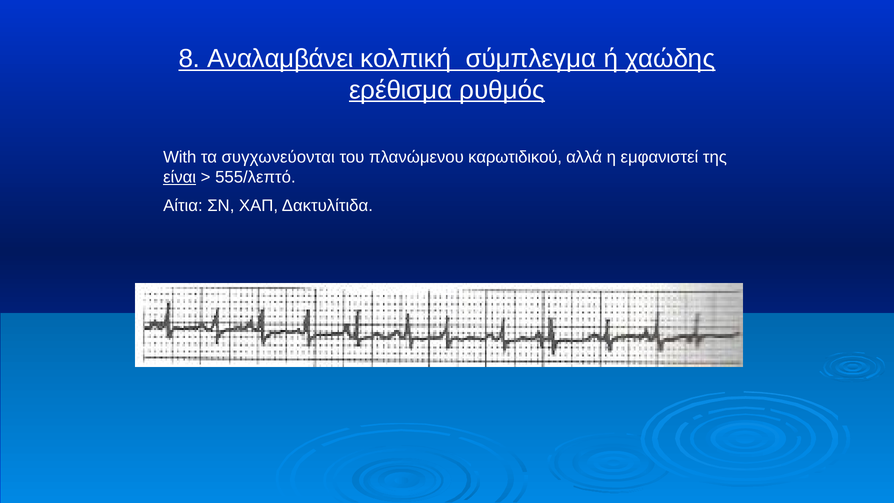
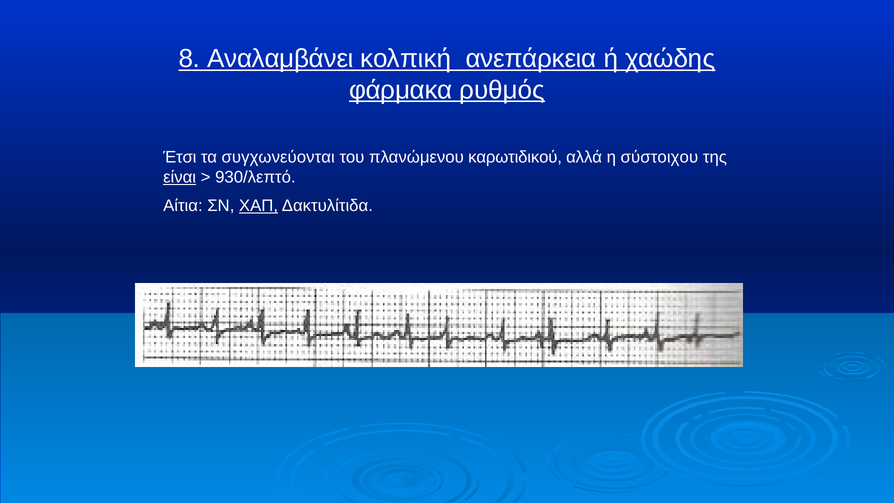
σύμπλεγμα: σύμπλεγμα -> ανεπάρκεια (531, 59)
ερέθισμα: ερέθισμα -> φάρμακα (401, 90)
With: With -> Έτσι (180, 157)
εμφανιστεί: εμφανιστεί -> σύστοιχου (659, 157)
555/λεπτό: 555/λεπτό -> 930/λεπτό (255, 177)
ΧΑΠ underline: none -> present (259, 206)
